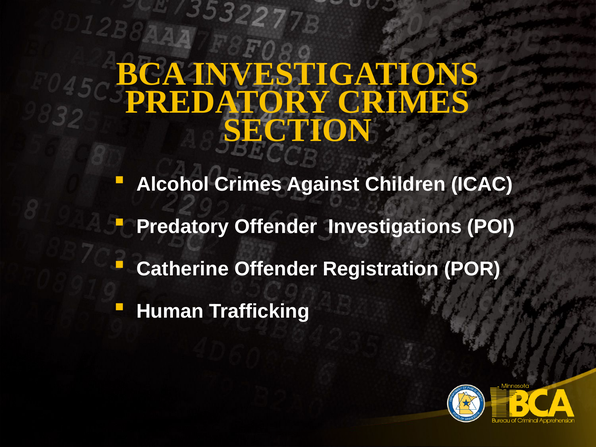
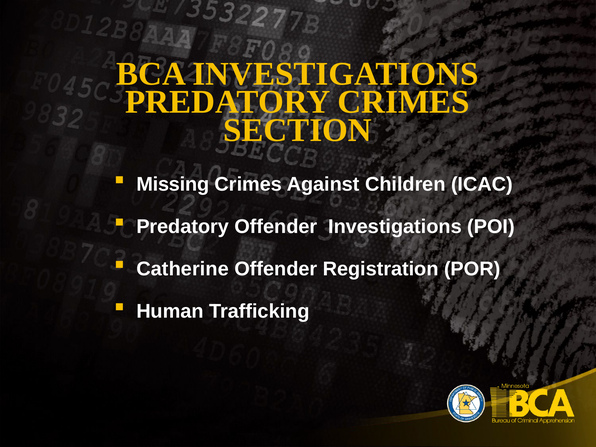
Alcohol: Alcohol -> Missing (173, 184)
